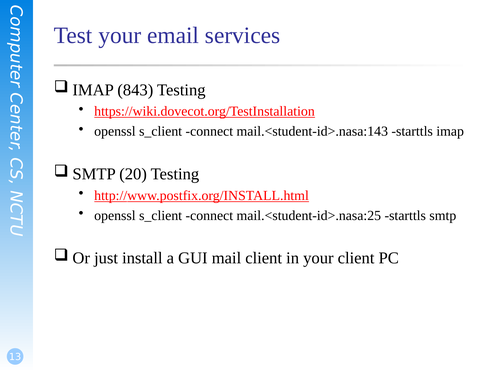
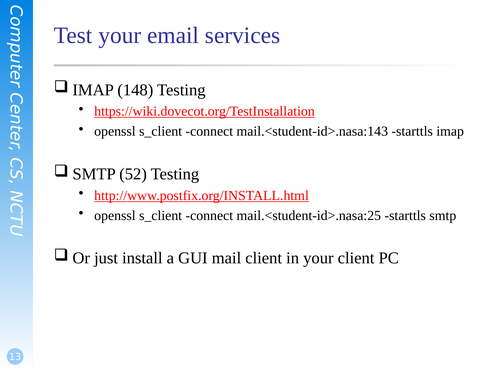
843: 843 -> 148 (135, 90)
20: 20 -> 52 (133, 174)
